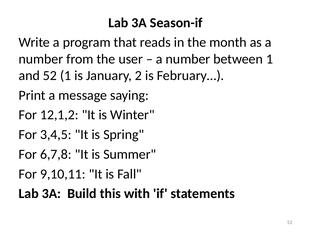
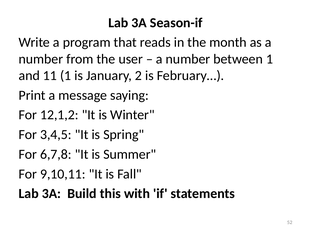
and 52: 52 -> 11 (50, 76)
